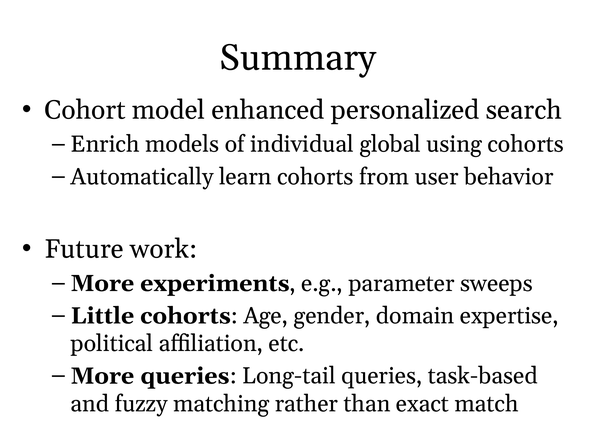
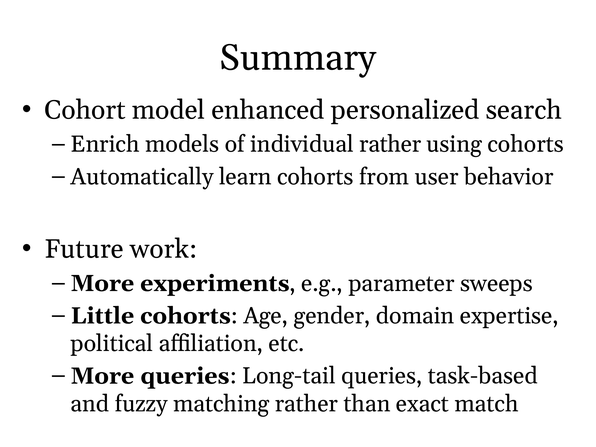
individual global: global -> rather (390, 144)
